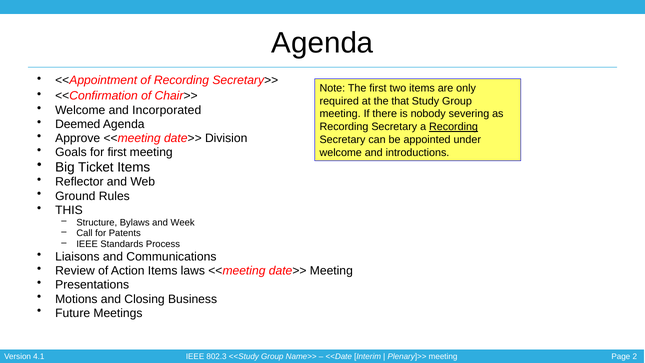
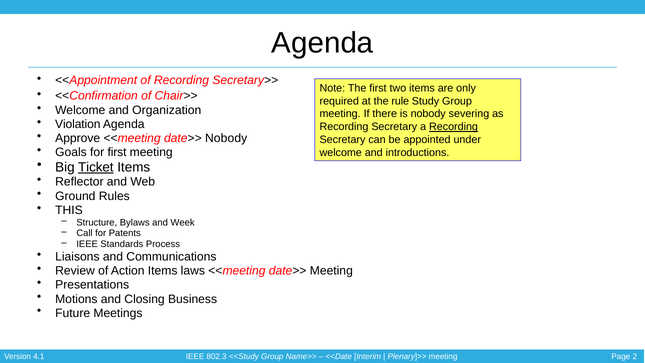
that: that -> rule (400, 101)
Incorporated: Incorporated -> Organization (167, 110)
Deemed: Deemed -> Violation (78, 124)
date>> Division: Division -> Nobody (226, 138)
Ticket underline: none -> present (96, 167)
